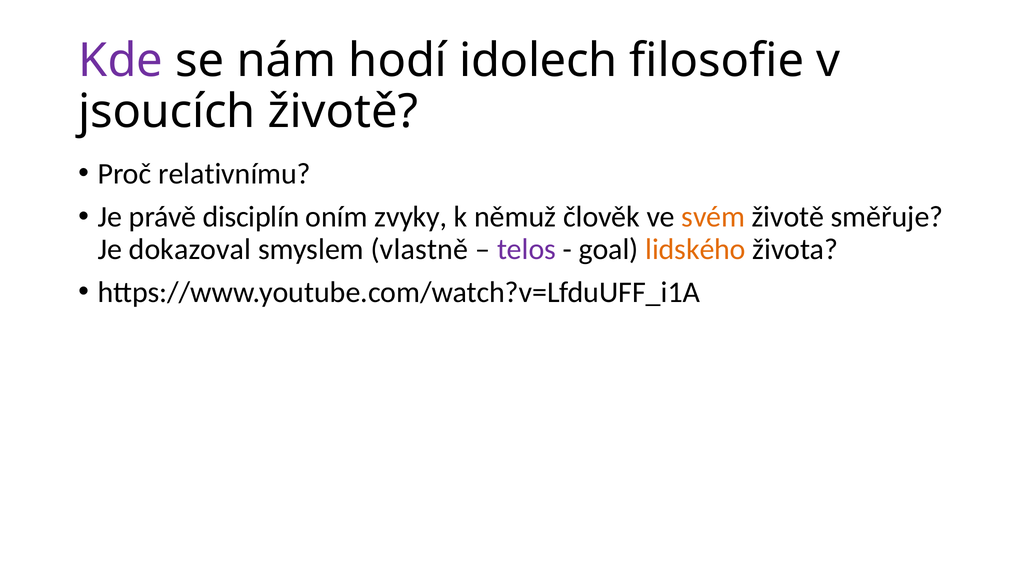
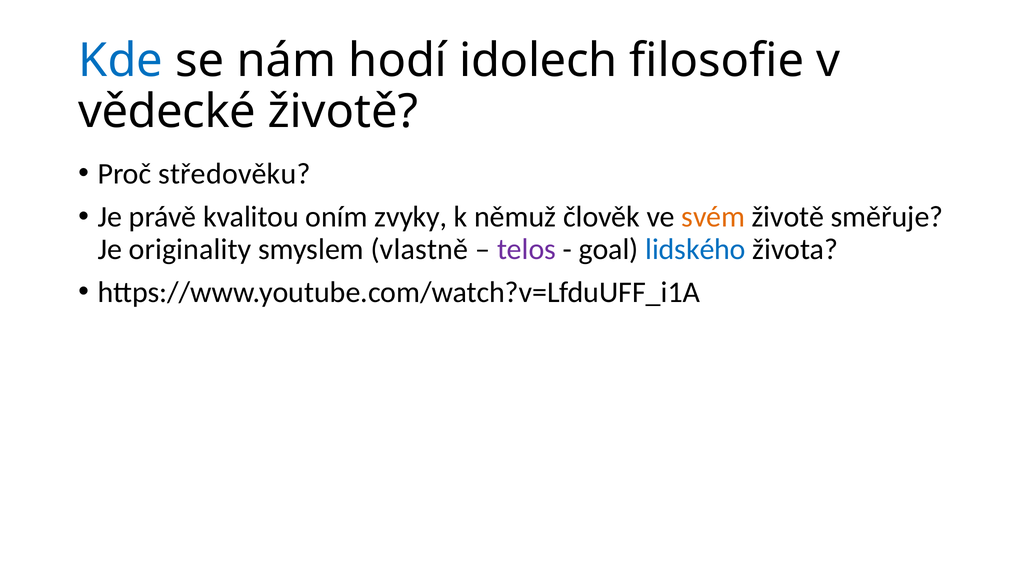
Kde colour: purple -> blue (121, 61)
jsoucích: jsoucích -> vědecké (167, 112)
relativnímu: relativnímu -> středověku (234, 174)
disciplín: disciplín -> kvalitou (251, 217)
dokazoval: dokazoval -> originality (190, 249)
lidského colour: orange -> blue (696, 249)
